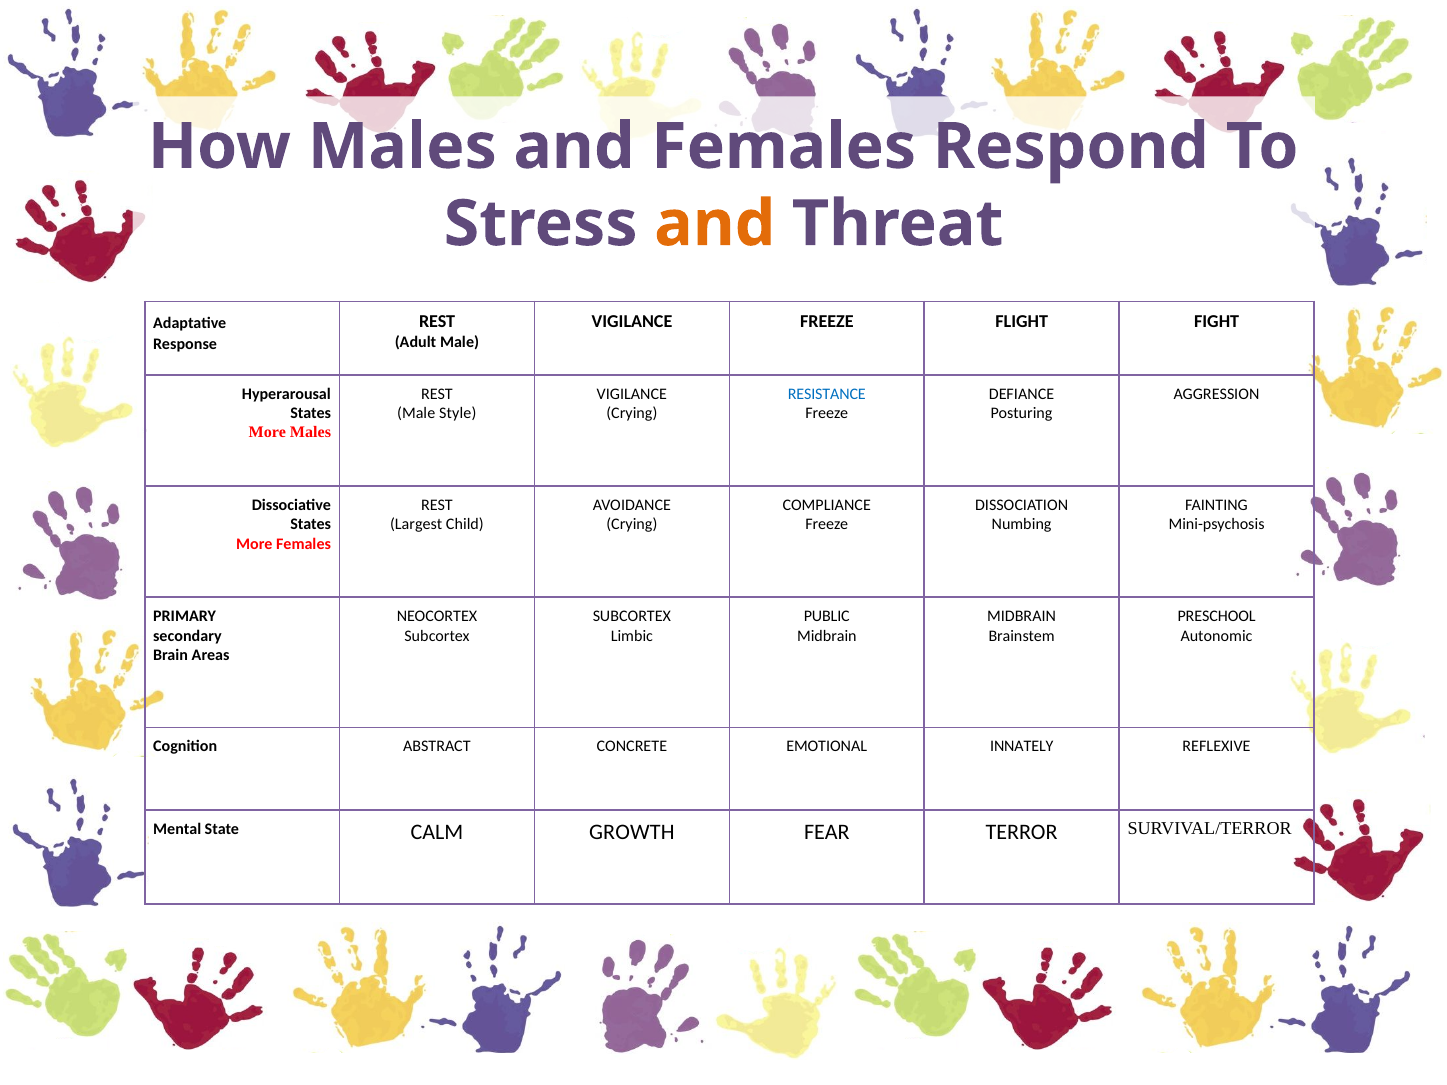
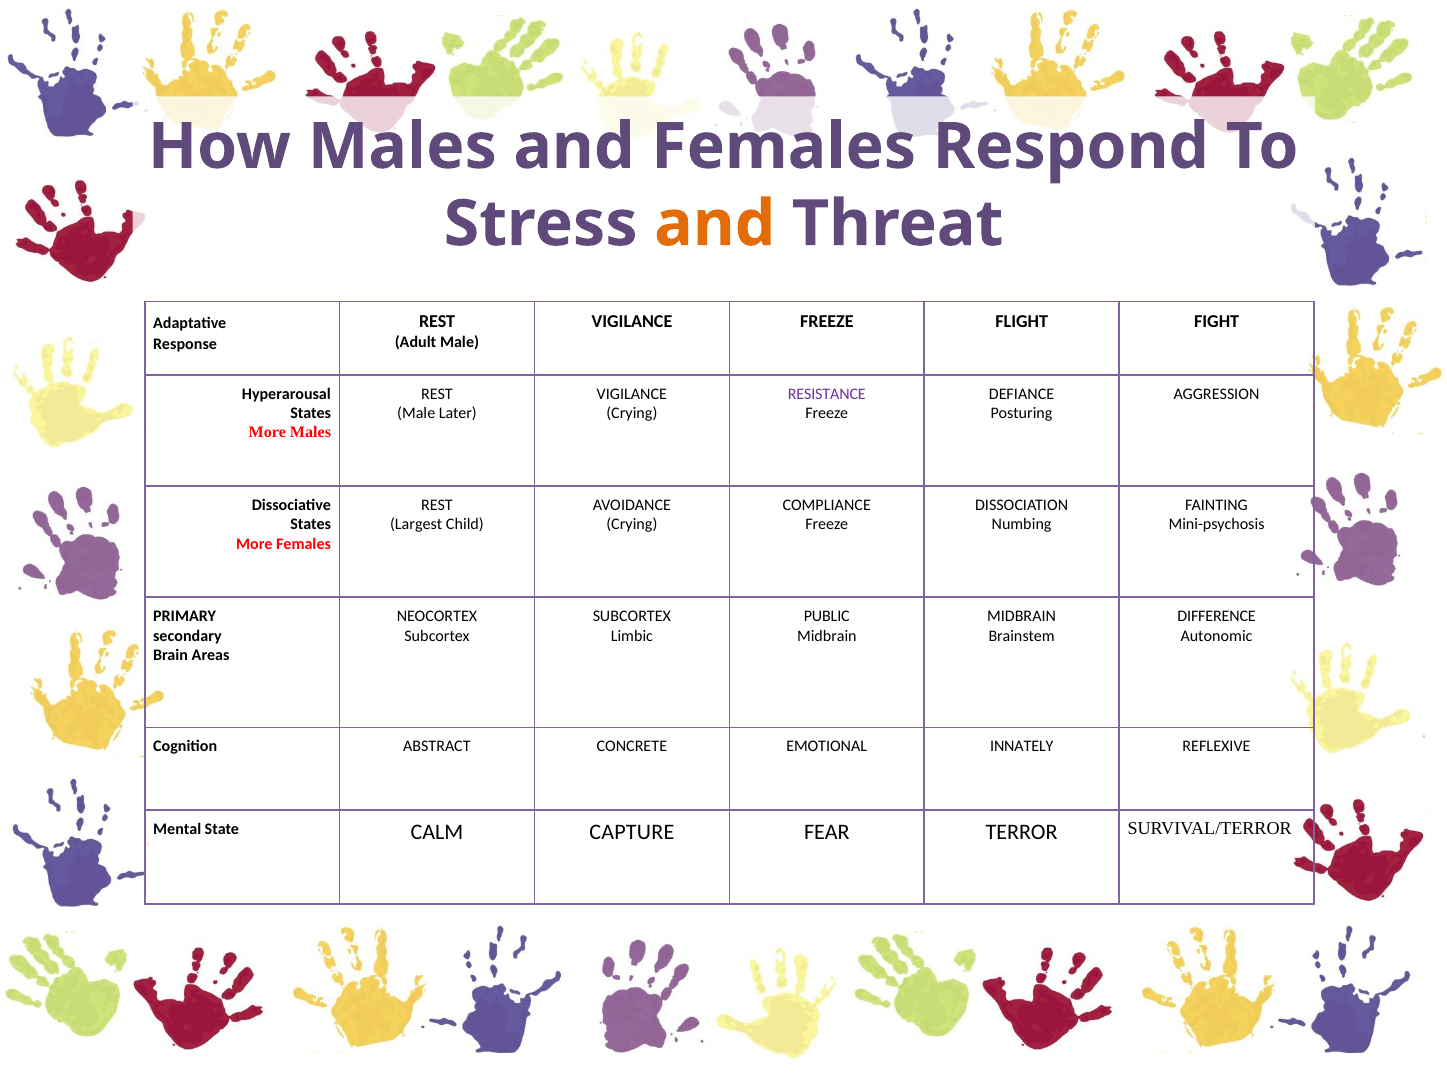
RESISTANCE colour: blue -> purple (827, 394)
Style: Style -> Later (458, 414)
PRESCHOOL: PRESCHOOL -> DIFFERENCE (1217, 616)
GROWTH: GROWTH -> CAPTURE (632, 833)
